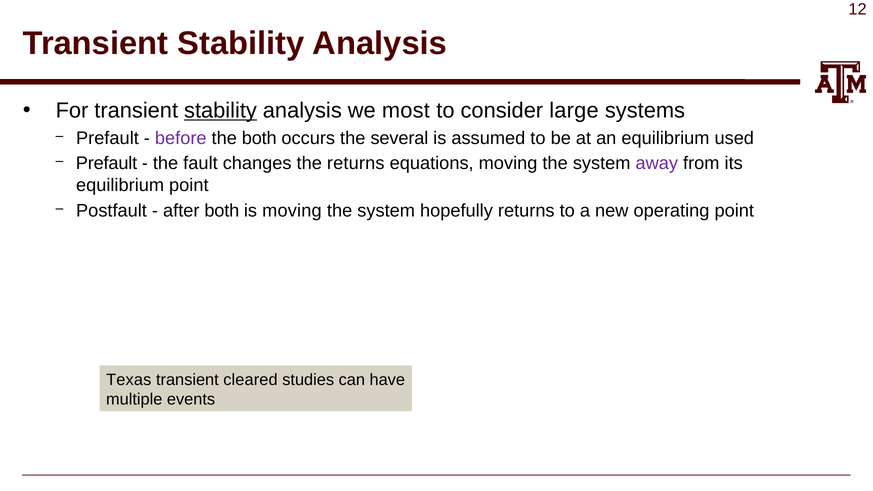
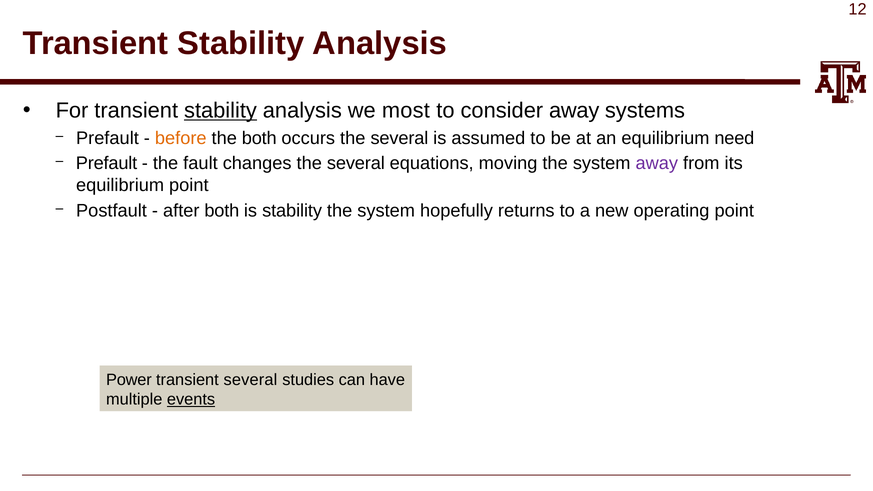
consider large: large -> away (574, 111)
before colour: purple -> orange (181, 138)
used: used -> need (734, 138)
changes the returns: returns -> several (356, 164)
is moving: moving -> stability (292, 211)
Texas: Texas -> Power (129, 380)
transient cleared: cleared -> several (250, 380)
events underline: none -> present (191, 399)
